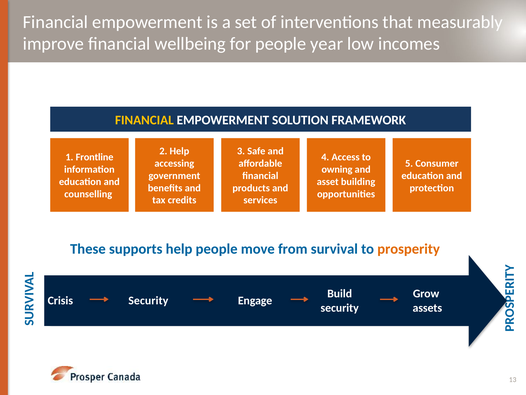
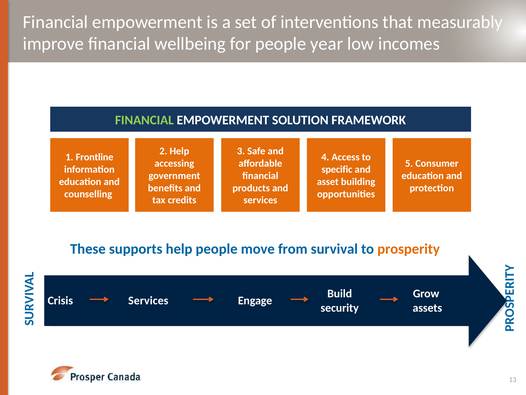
FINANCIAL colour: yellow -> light green (144, 120)
owning: owning -> specific (337, 169)
Crisis Security: Security -> Services (148, 300)
